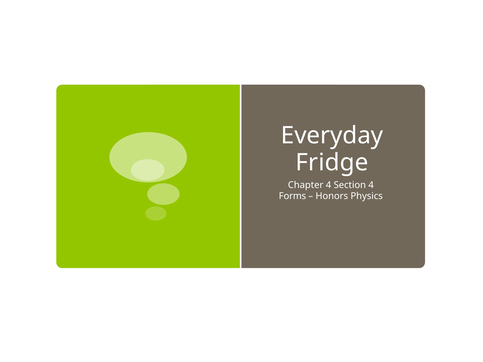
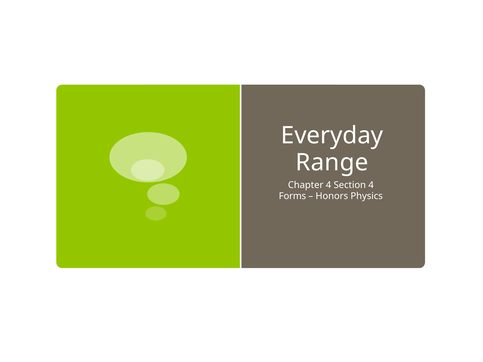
Fridge: Fridge -> Range (332, 163)
